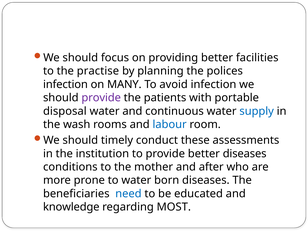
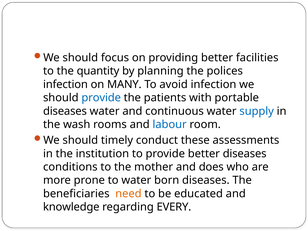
practise: practise -> quantity (98, 71)
provide colour: purple -> blue (101, 98)
disposal: disposal -> diseases (65, 111)
after: after -> does (211, 167)
need colour: blue -> orange (128, 194)
MOST: MOST -> EVERY (174, 207)
